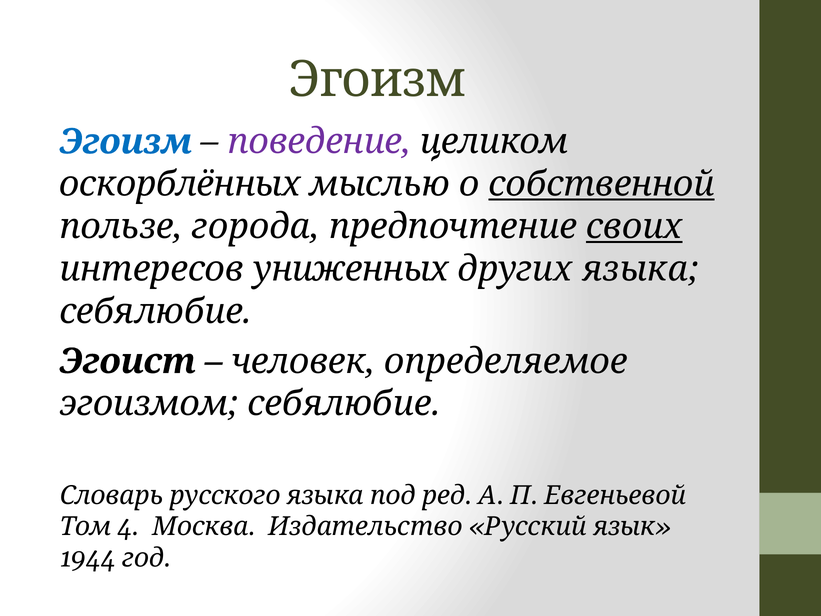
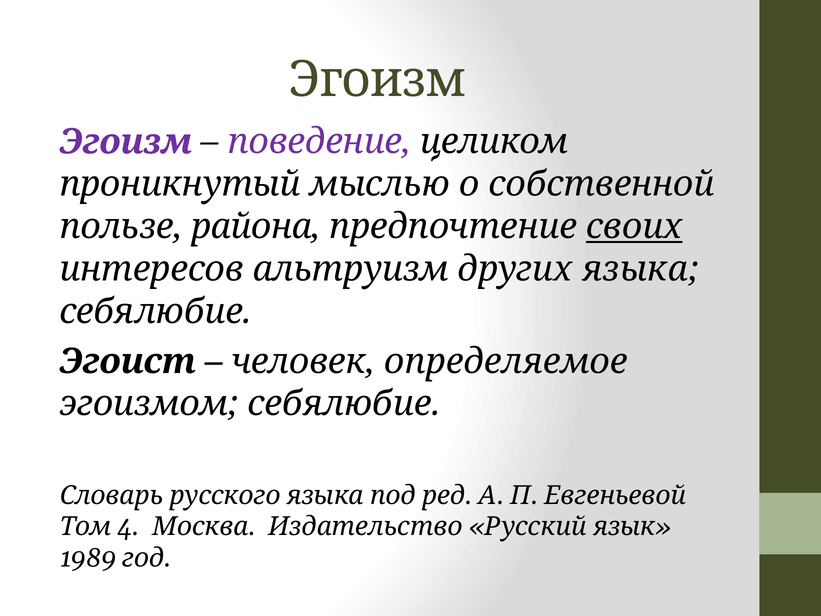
Эгоизм colour: blue -> purple (126, 142)
оскорблённых: оскорблённых -> проникнутый (180, 184)
собственной underline: present -> none (602, 184)
города: города -> района (256, 227)
униженных: униженных -> альтруизм (351, 269)
1944: 1944 -> 1989 (88, 558)
